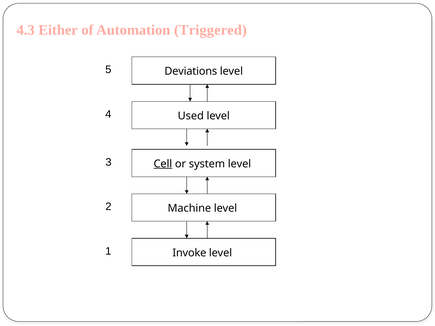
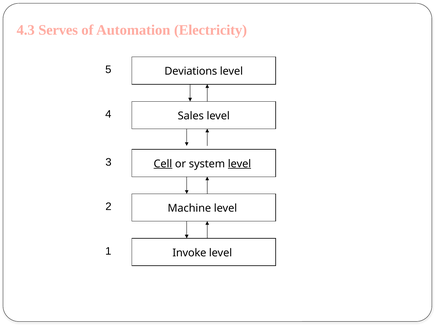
Either: Either -> Serves (58, 30)
Triggered: Triggered -> Electricity (211, 30)
Used: Used -> Sales (191, 116)
level underline: none -> present (239, 164)
